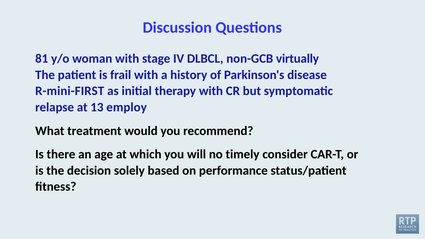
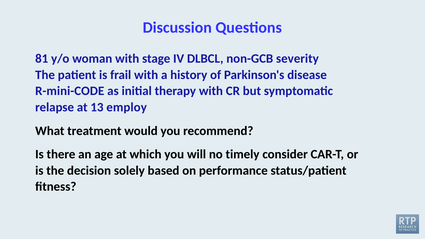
virtually: virtually -> severity (297, 59)
R-mini-FIRST: R-mini-FIRST -> R-mini-CODE (70, 91)
